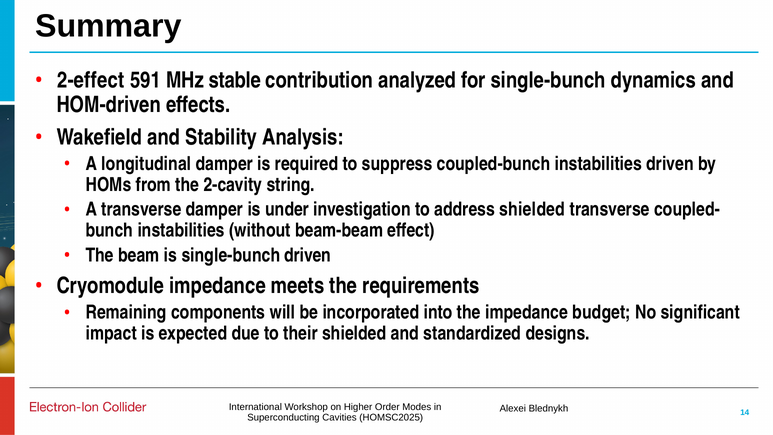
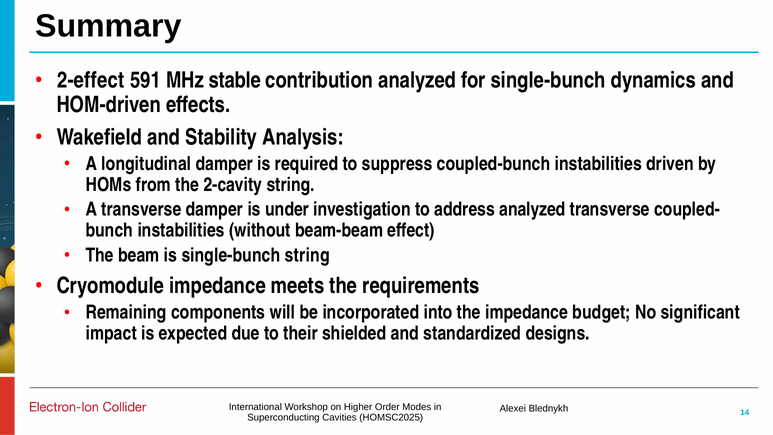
address shielded: shielded -> analyzed (532, 209)
single-bunch driven: driven -> string (307, 255)
